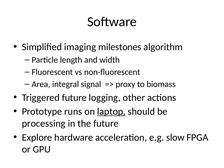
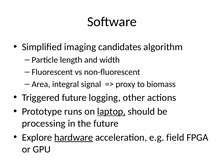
milestones: milestones -> candidates (120, 47)
hardware underline: none -> present (74, 137)
slow: slow -> field (175, 137)
